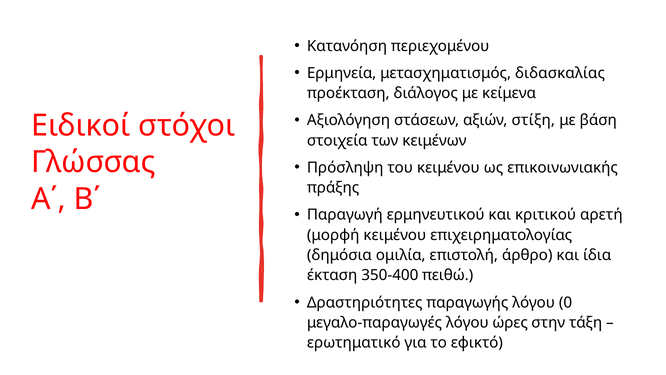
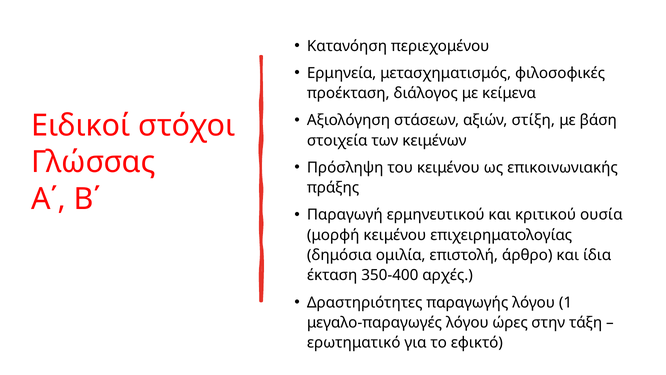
διδασκαλίας: διδασκαλίας -> φιλοσοφικές (560, 73)
αρετή: αρετή -> ουσία (601, 215)
πειθώ: πειθώ -> αρχές (448, 275)
0: 0 -> 1 (566, 302)
